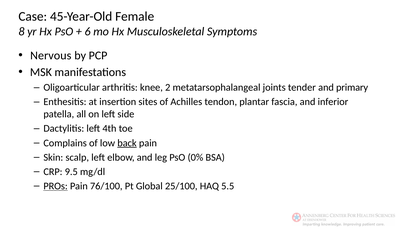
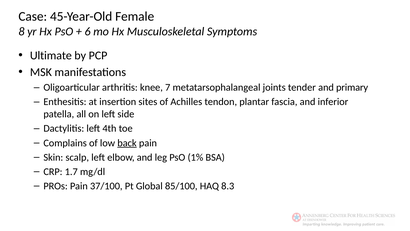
Nervous: Nervous -> Ultimate (51, 55)
2: 2 -> 7 (168, 87)
0%: 0% -> 1% (195, 157)
9.5: 9.5 -> 1.7 (71, 171)
PROs underline: present -> none (56, 186)
76/100: 76/100 -> 37/100 (106, 186)
25/100: 25/100 -> 85/100 (181, 186)
5.5: 5.5 -> 8.3 (228, 186)
